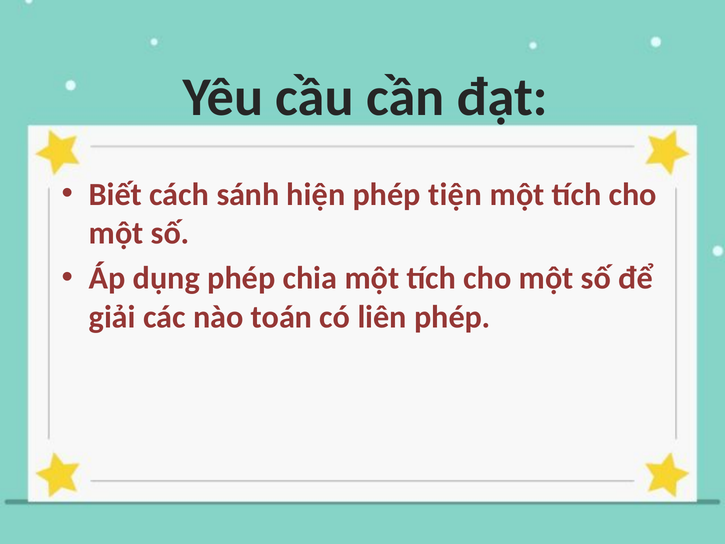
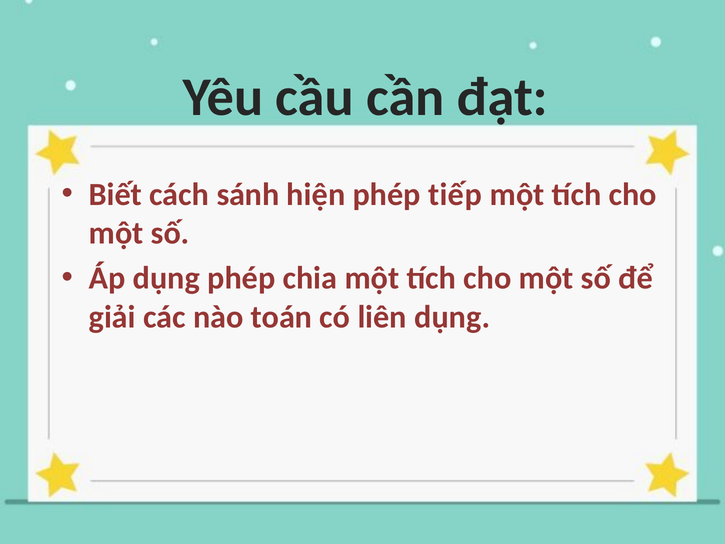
tiện: tiện -> tiếp (455, 194)
liên phép: phép -> dụng (452, 317)
